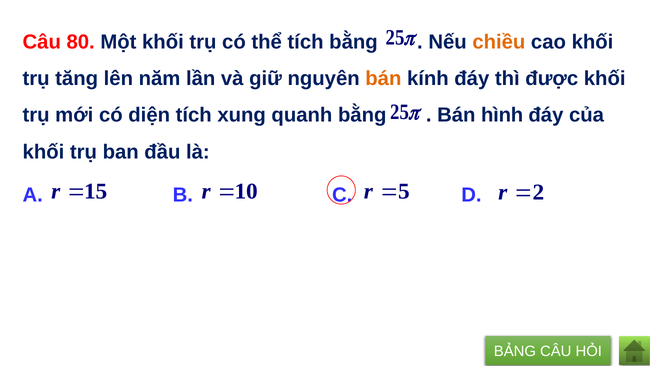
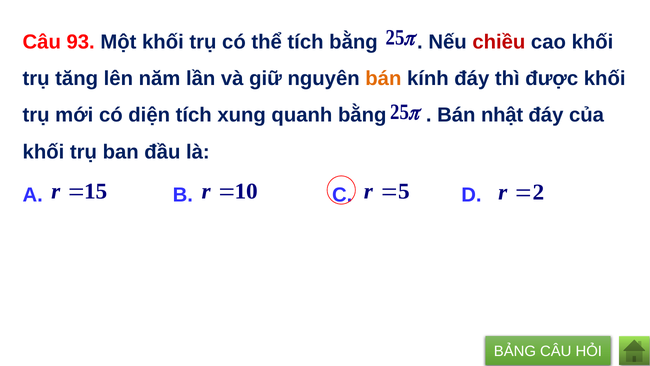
80: 80 -> 93 (81, 42)
chiều colour: orange -> red (499, 42)
hình: hình -> nhật (502, 115)
